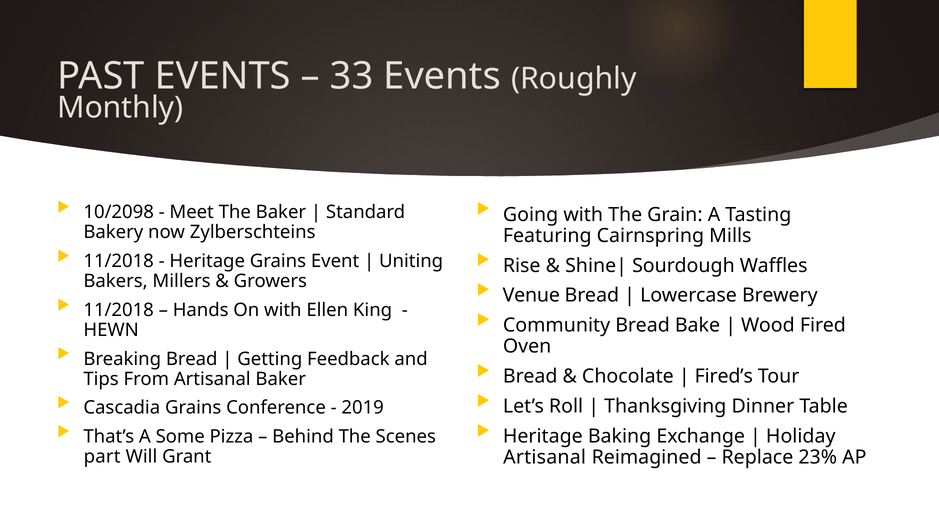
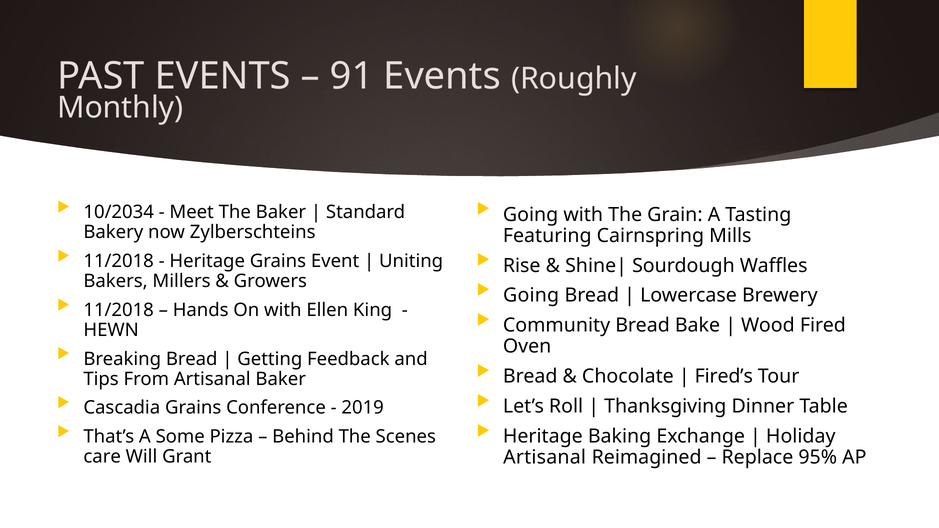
33: 33 -> 91 (352, 76)
10/2098: 10/2098 -> 10/2034 (119, 212)
Venue: Venue -> Going (531, 296)
part: part -> care (102, 457)
23%: 23% -> 95% (818, 458)
